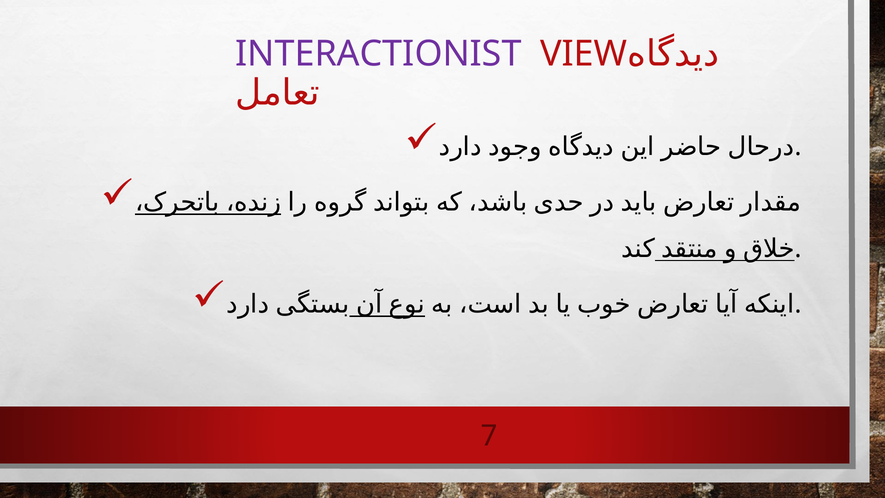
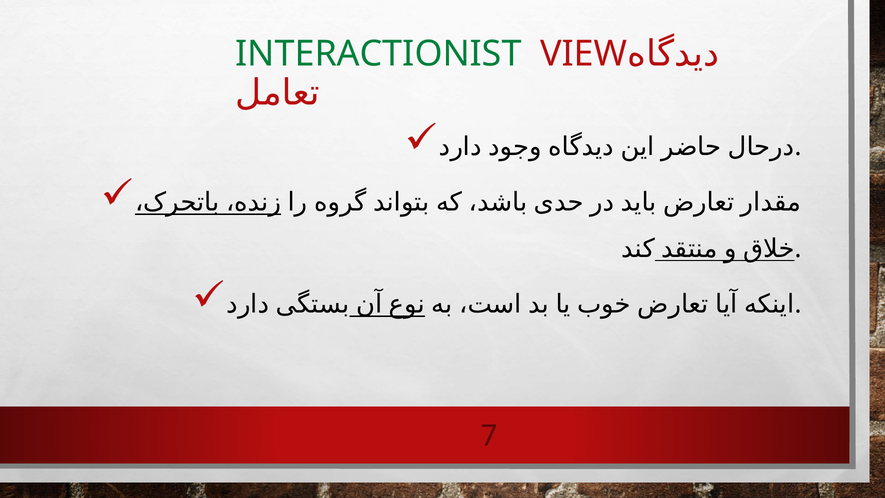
INTERACTIONIST colour: purple -> green (378, 54)
